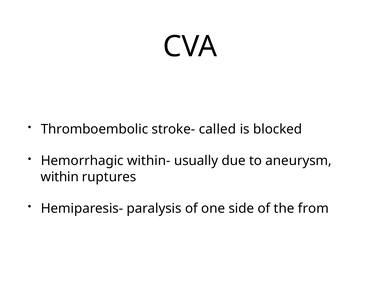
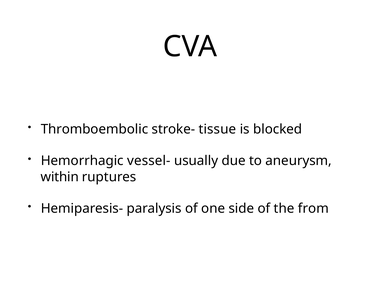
called: called -> tissue (217, 129)
within-: within- -> vessel- (149, 161)
